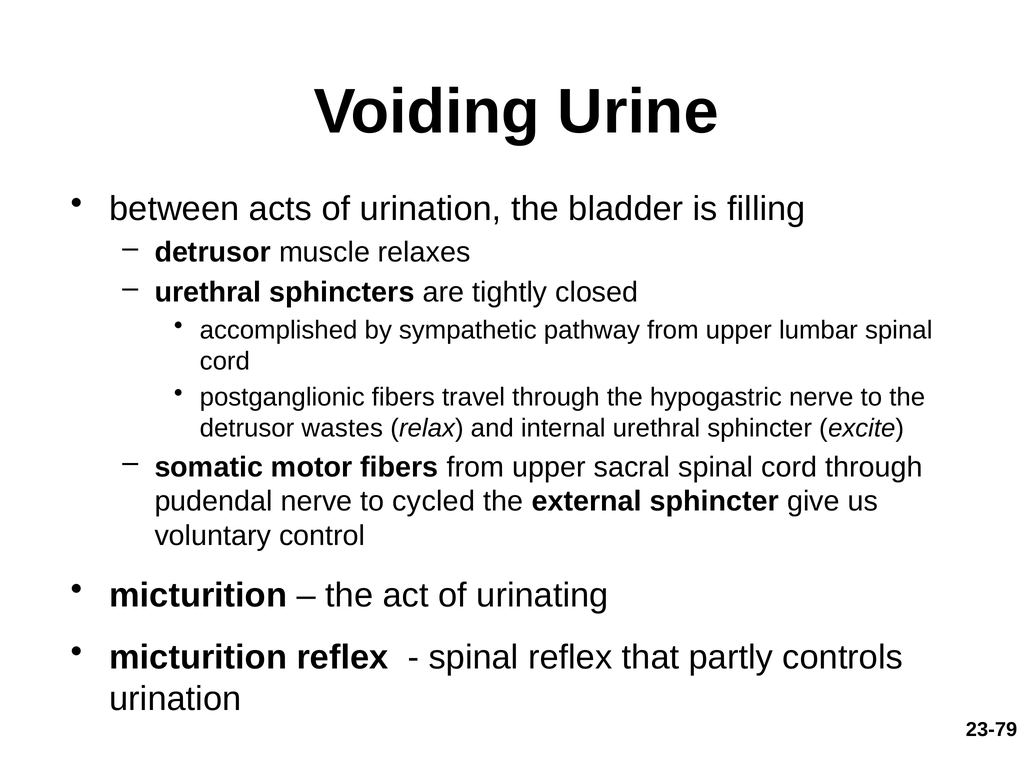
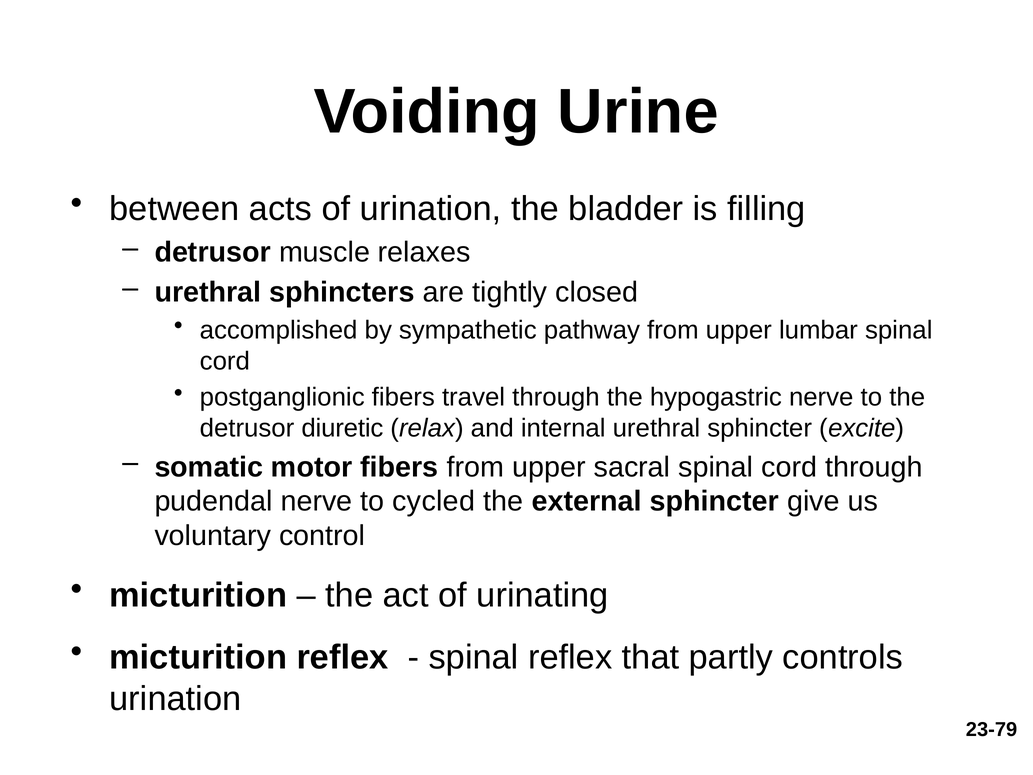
wastes: wastes -> diuretic (342, 428)
